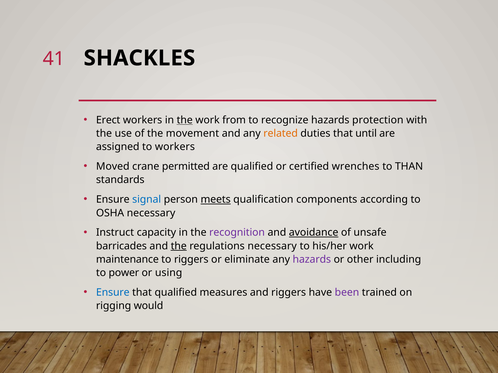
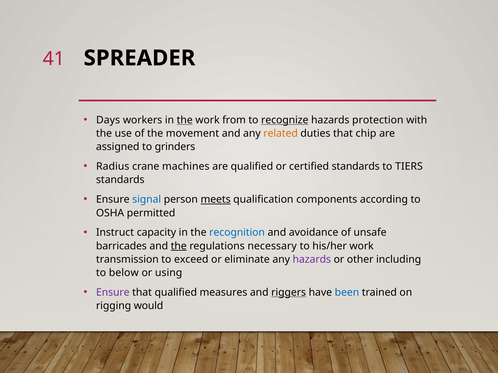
SHACKLES: SHACKLES -> SPREADER (139, 58)
Erect: Erect -> Days (108, 120)
recognize underline: none -> present (285, 120)
until: until -> chip (366, 134)
to workers: workers -> grinders (175, 147)
Moved: Moved -> Radius (113, 167)
permitted: permitted -> machines (186, 167)
certified wrenches: wrenches -> standards (356, 167)
THAN: THAN -> TIERS (409, 167)
OSHA necessary: necessary -> permitted (151, 213)
recognition colour: purple -> blue (237, 233)
avoidance underline: present -> none (314, 233)
maintenance: maintenance -> transmission (127, 260)
to riggers: riggers -> exceed (191, 260)
power: power -> below (124, 273)
Ensure colour: blue -> purple (113, 293)
riggers underline: none -> present (289, 293)
been colour: purple -> blue (347, 293)
